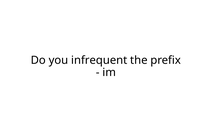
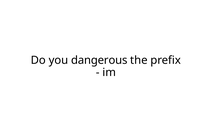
infrequent: infrequent -> dangerous (99, 60)
